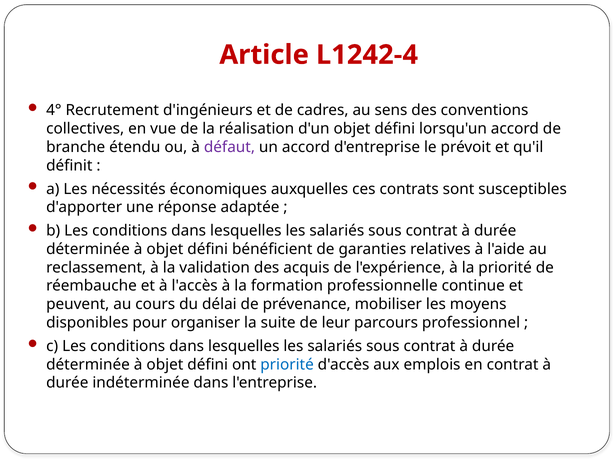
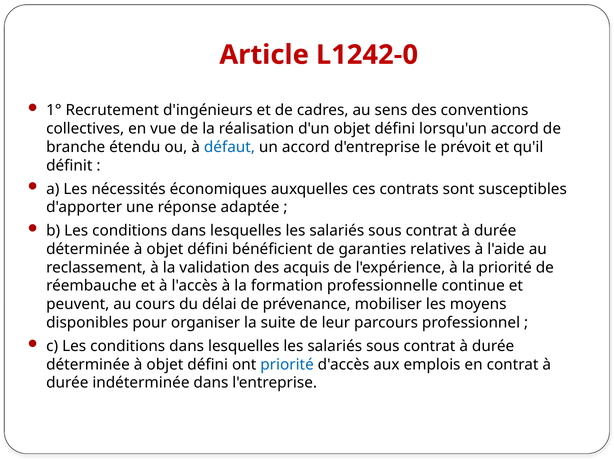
L1242-4: L1242-4 -> L1242-0 (367, 55)
4°: 4° -> 1° (54, 111)
défaut colour: purple -> blue (229, 147)
